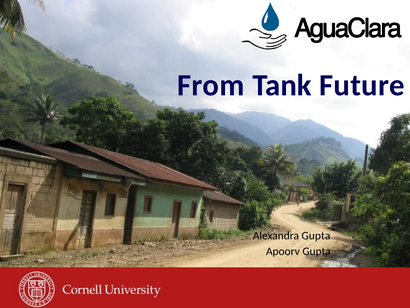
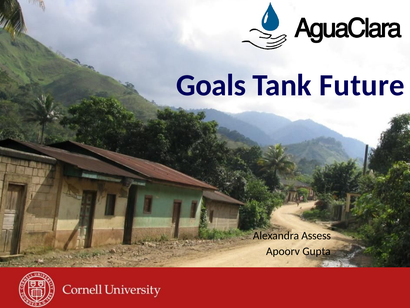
From: From -> Goals (211, 85)
Alexandra Gupta: Gupta -> Assess (316, 235)
